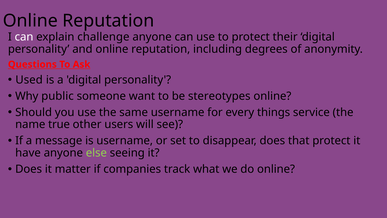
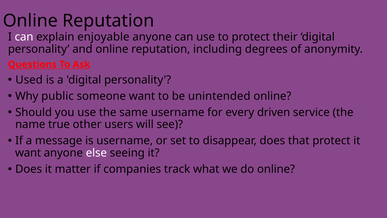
challenge: challenge -> enjoyable (103, 37)
stereotypes: stereotypes -> unintended (219, 96)
things: things -> driven (274, 112)
have: have -> want (28, 153)
else colour: light green -> white (96, 153)
